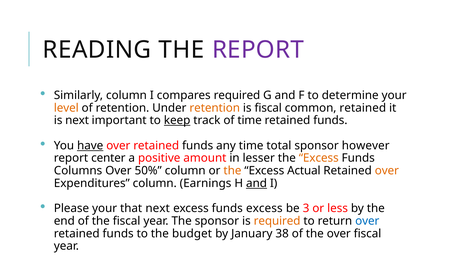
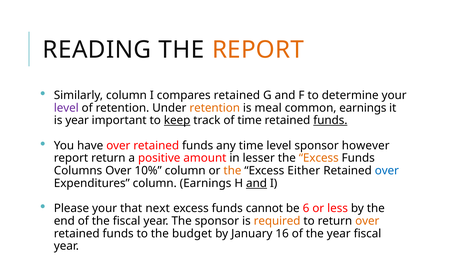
REPORT colour: purple -> orange (258, 50)
compares required: required -> retained (237, 95)
level colour: orange -> purple (66, 108)
is fiscal: fiscal -> meal (268, 108)
common retained: retained -> earnings (363, 108)
is next: next -> year (77, 120)
funds underline: none -> present (330, 120)
have underline: present -> none (90, 145)
time total: total -> level (279, 145)
report center: center -> return (108, 158)
50%: 50% -> 10% (148, 170)
Actual: Actual -> Either (304, 170)
over colour: orange -> blue (387, 170)
funds excess: excess -> cannot (264, 208)
3: 3 -> 6 (306, 208)
over colour: blue -> orange (367, 221)
38: 38 -> 16 (282, 233)
the over: over -> year (339, 233)
